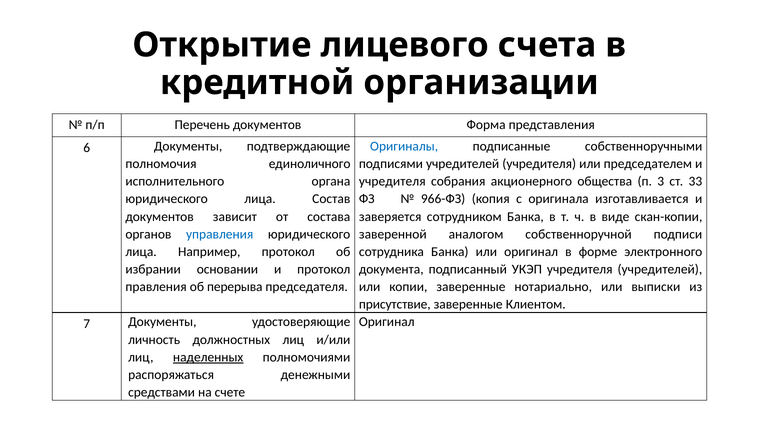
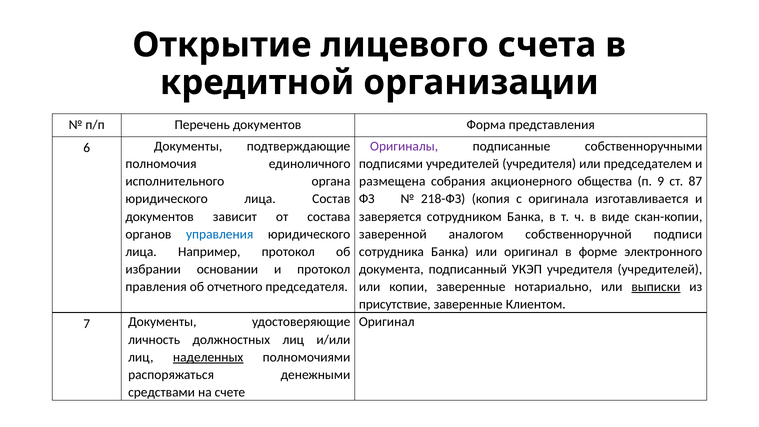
Оригиналы colour: blue -> purple (404, 146)
учредителя: учредителя -> размещена (392, 181)
3: 3 -> 9 (661, 181)
33: 33 -> 87 (695, 181)
966-ФЗ: 966-ФЗ -> 218-ФЗ (443, 199)
перерыва: перерыва -> отчетного (235, 287)
выписки underline: none -> present (656, 287)
